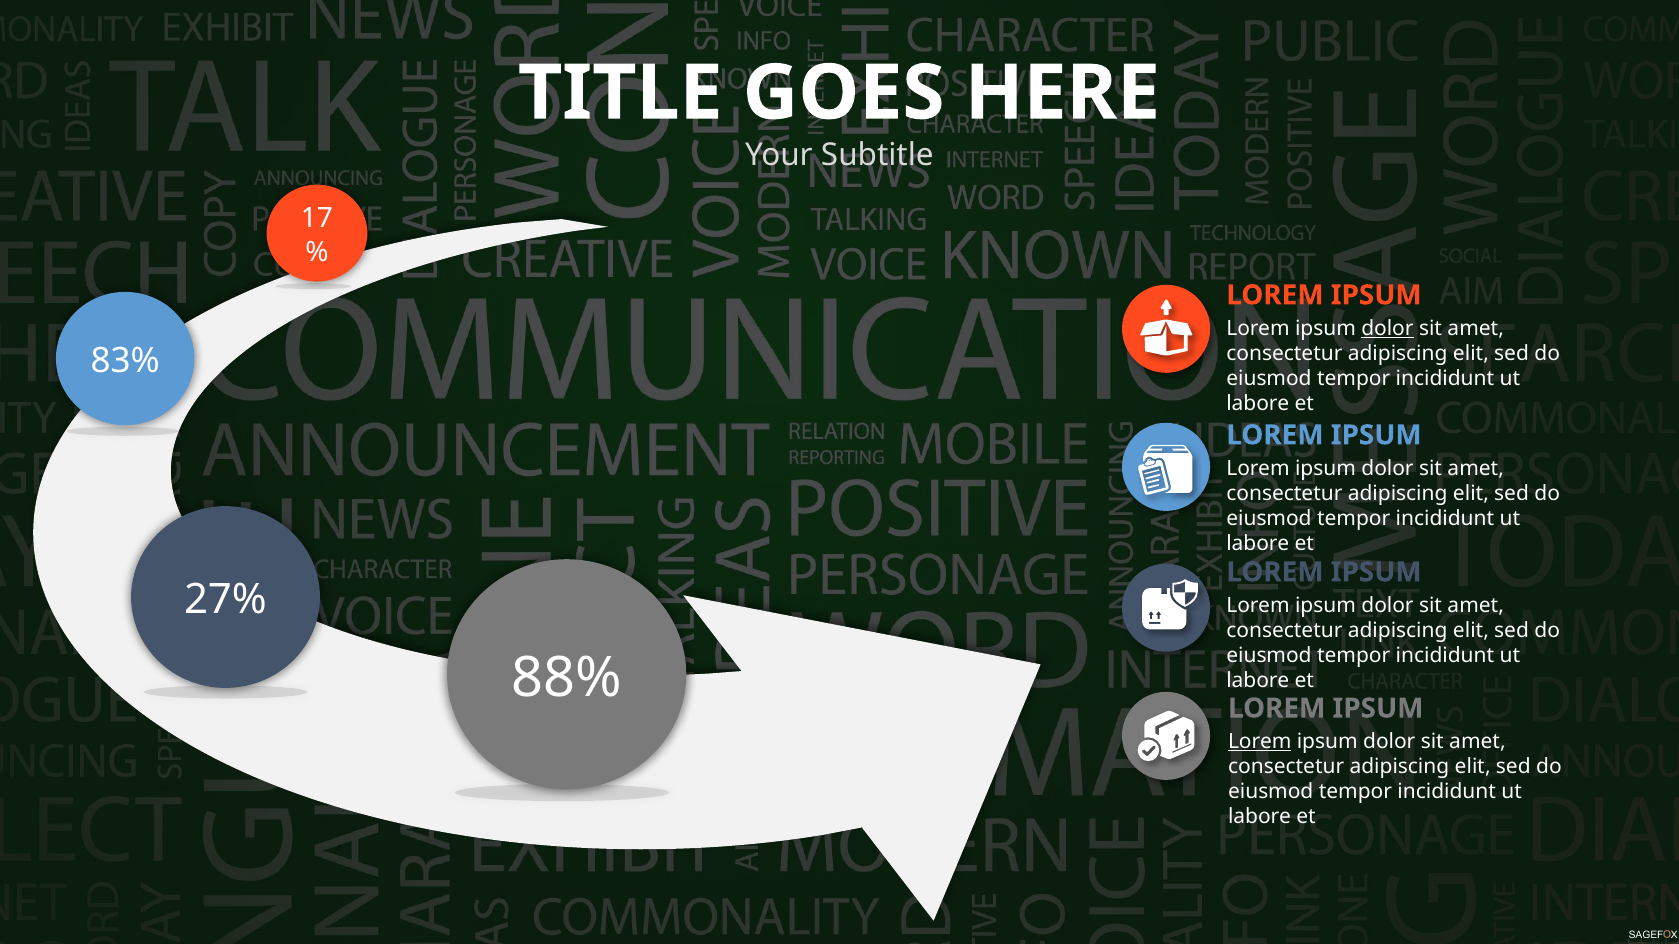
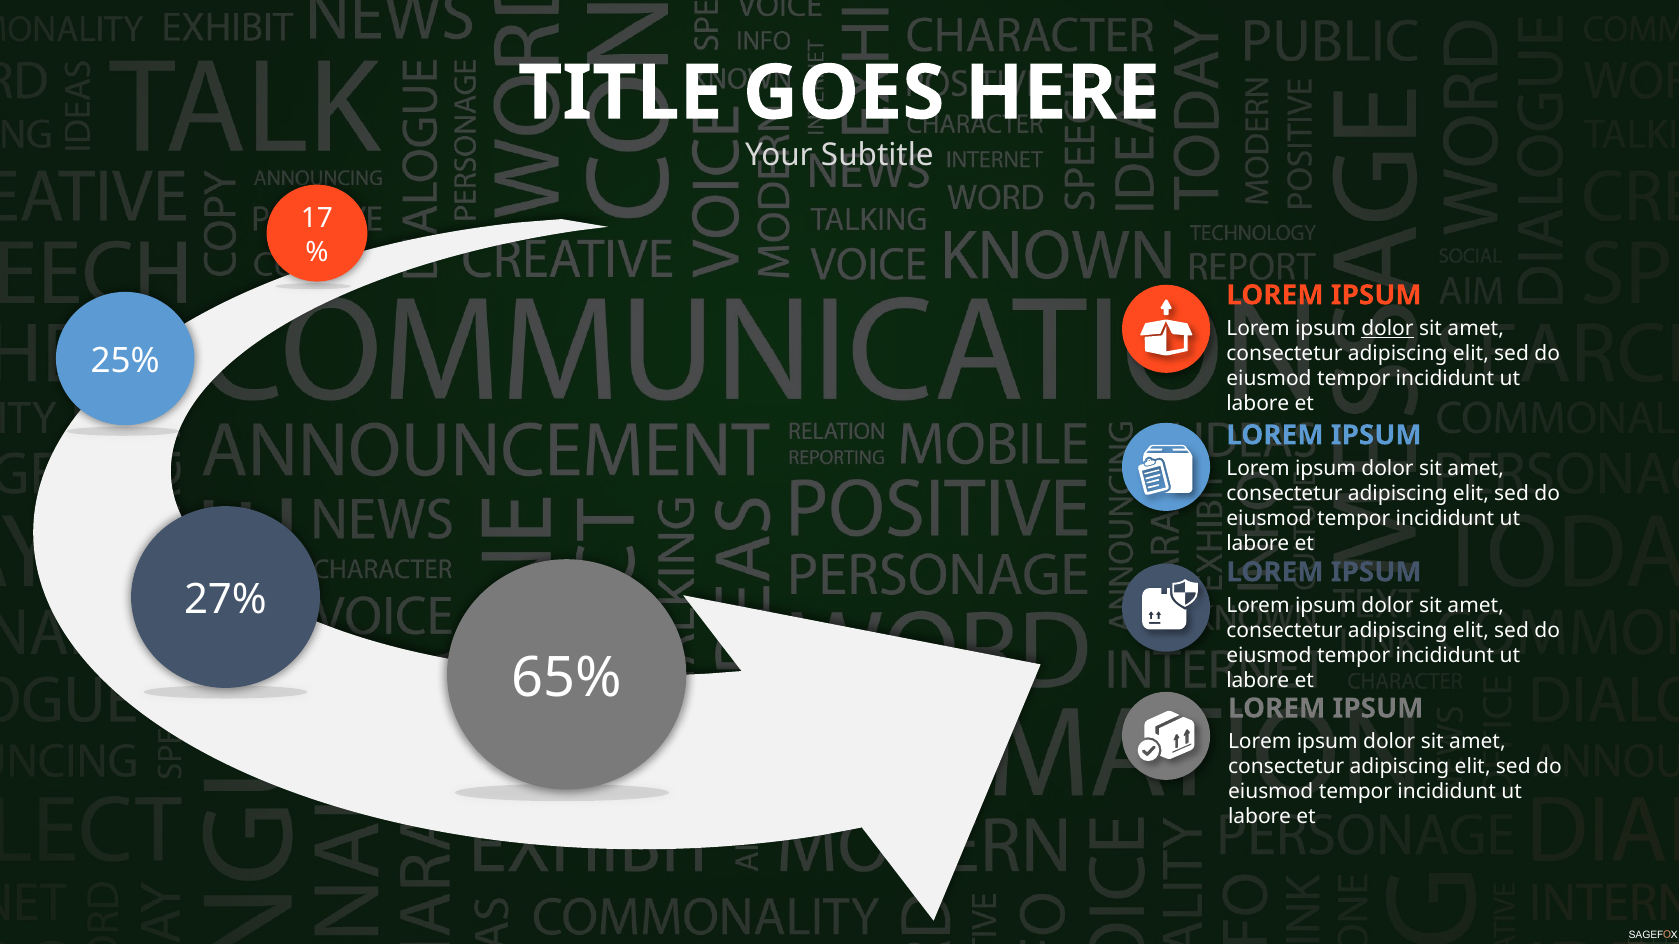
83%: 83% -> 25% (125, 361)
88%: 88% -> 65% (567, 679)
Lorem underline: present -> none (1260, 742)
